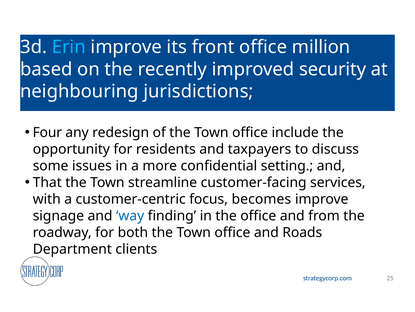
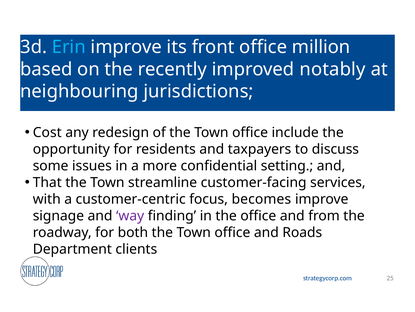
security: security -> notably (333, 69)
Four: Four -> Cost (47, 132)
way colour: blue -> purple (130, 215)
